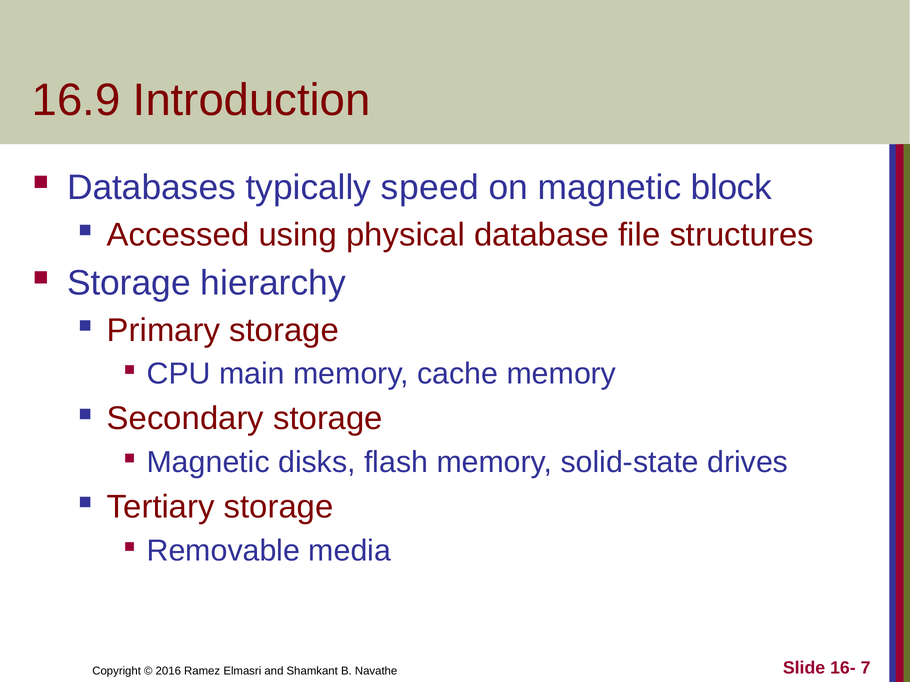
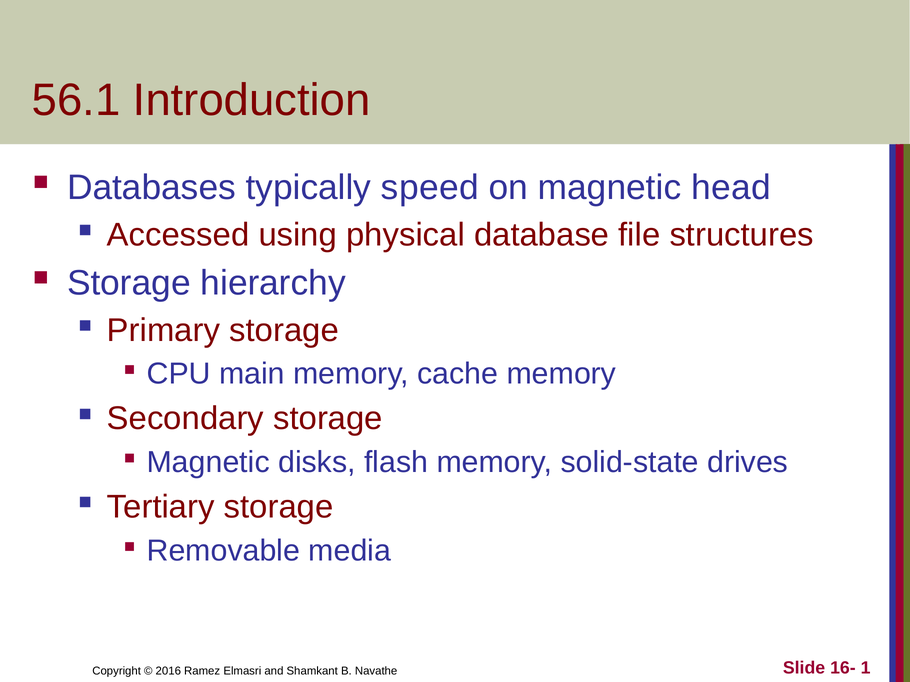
16.9: 16.9 -> 56.1 (76, 100)
block: block -> head (731, 188)
7: 7 -> 1 (866, 669)
